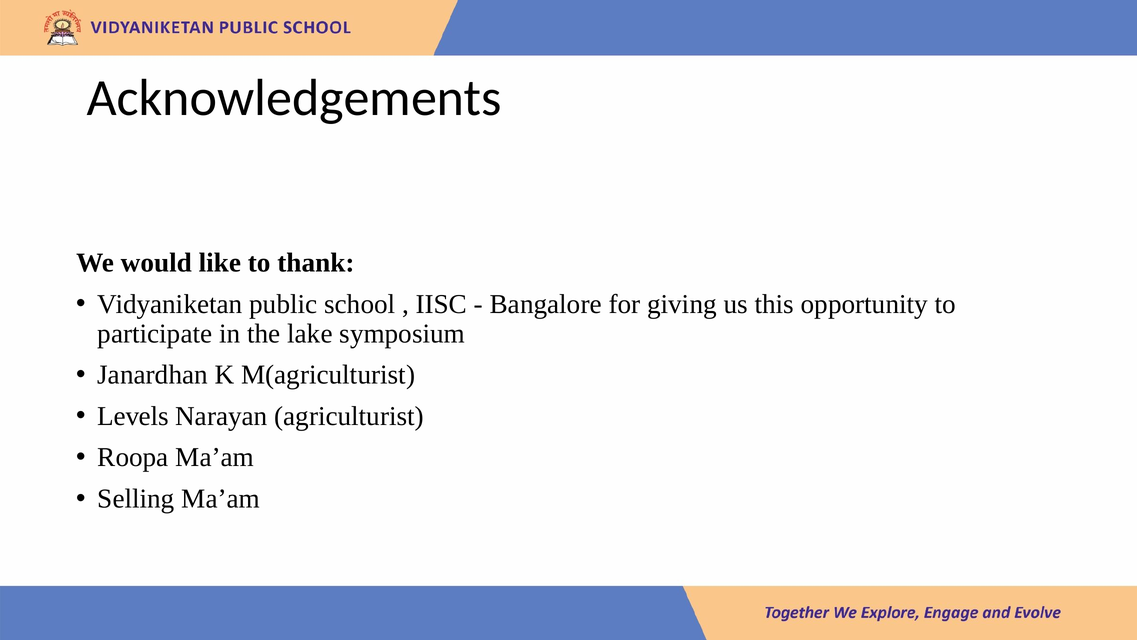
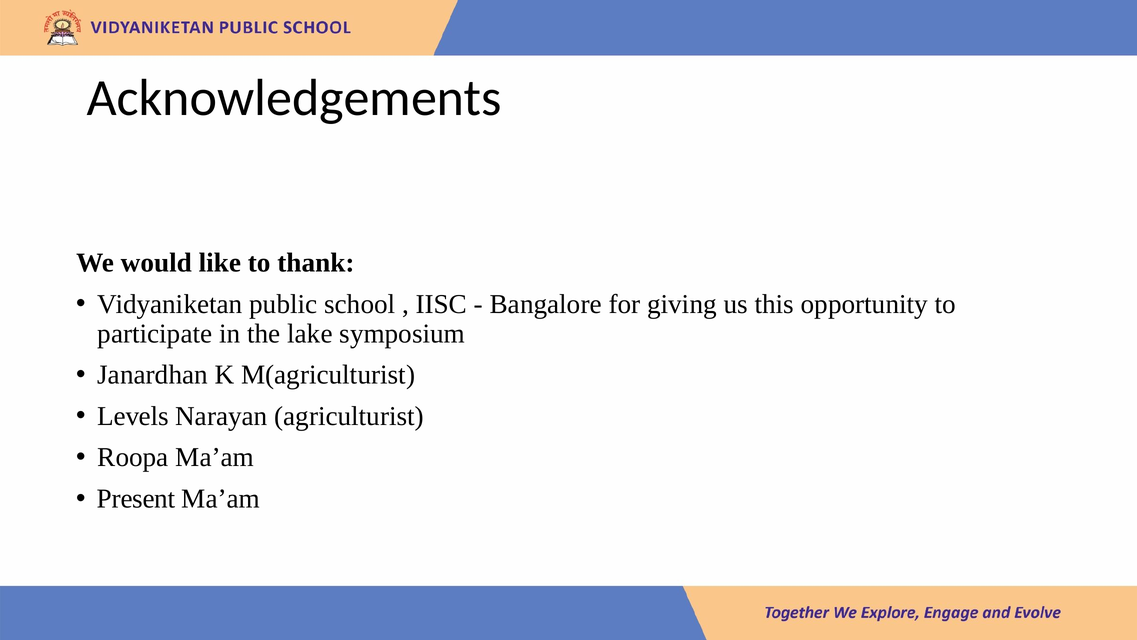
Selling: Selling -> Present (136, 498)
